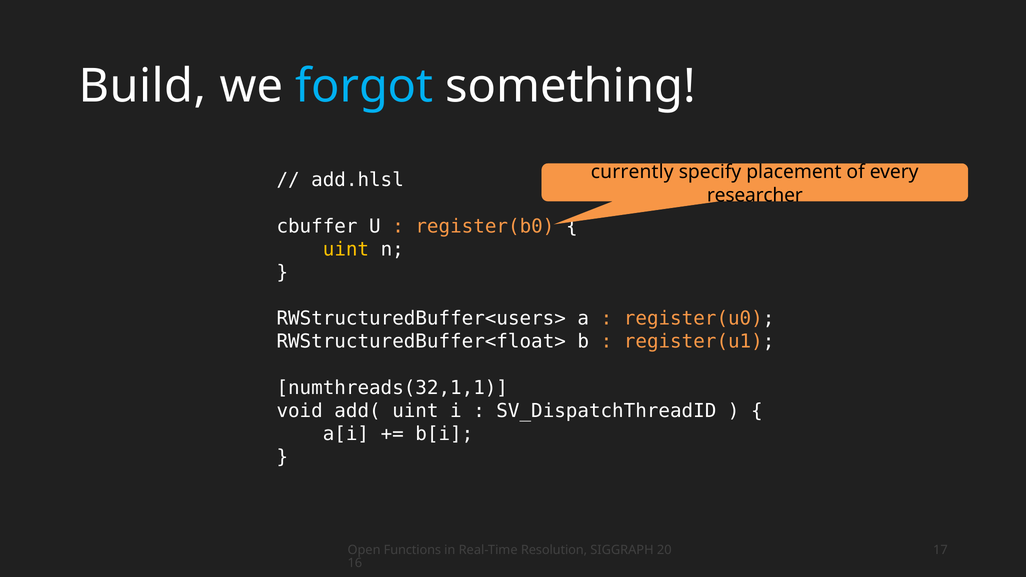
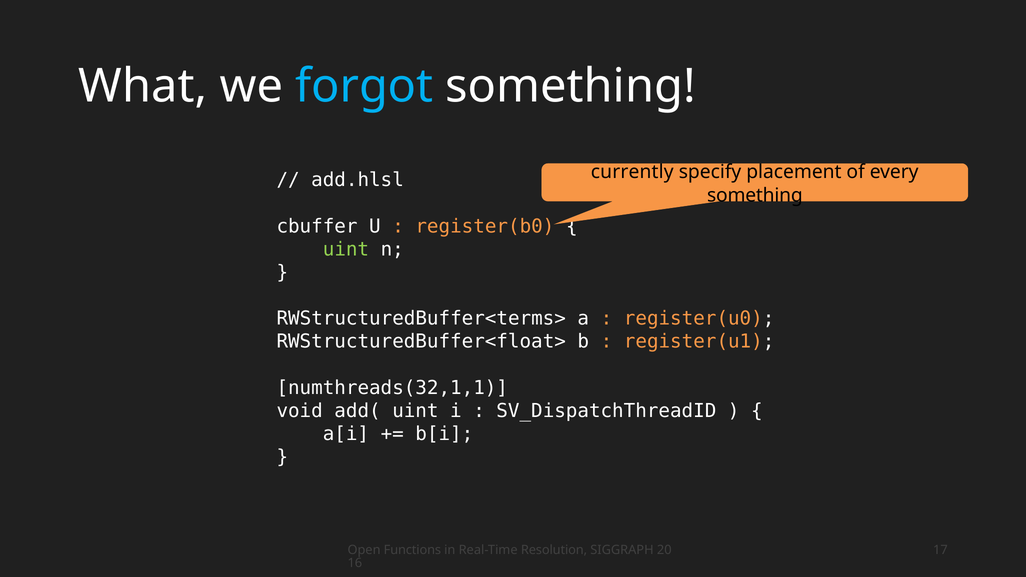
Build: Build -> What (143, 86)
researcher: researcher -> something (755, 195)
uint colour: yellow -> light green (346, 249)
RWStructuredBuffer<users>: RWStructuredBuffer<users> -> RWStructuredBuffer<terms> (421, 319)
